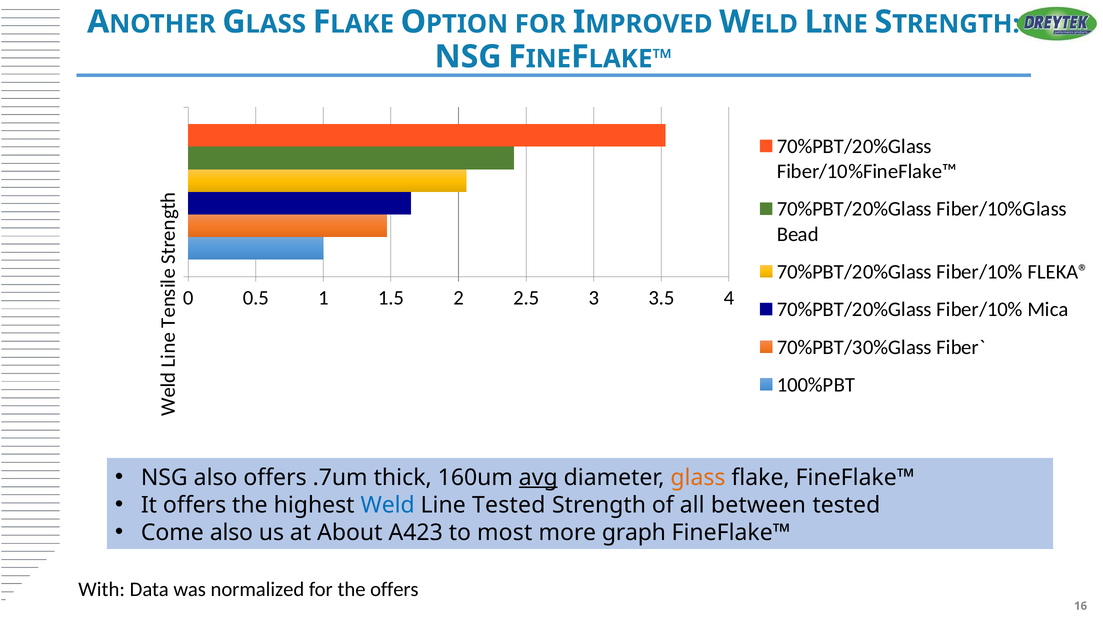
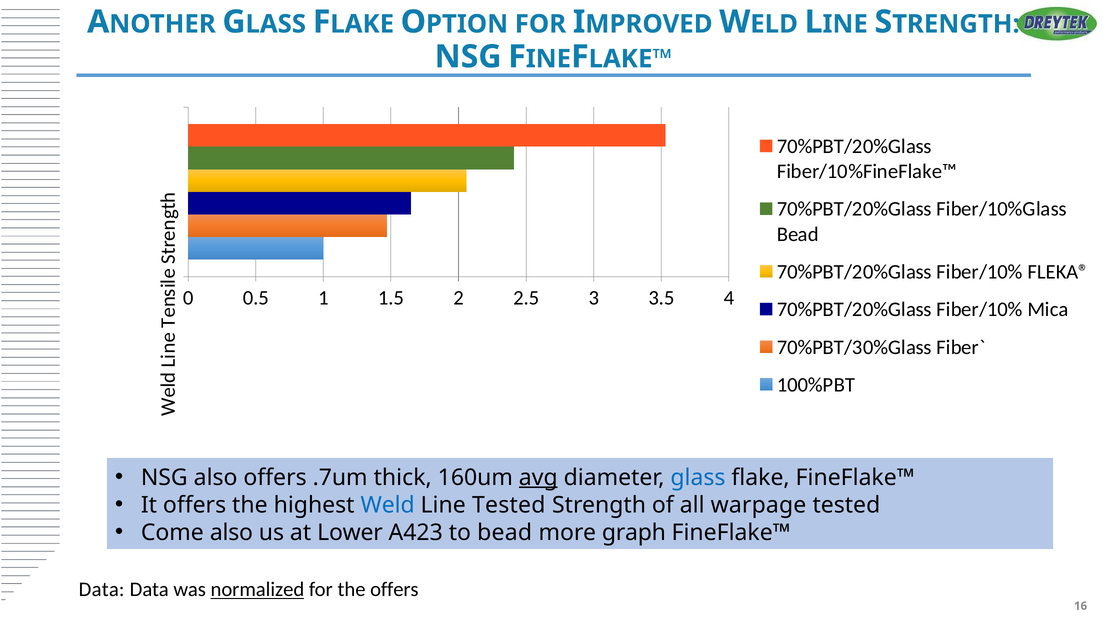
glass colour: orange -> blue (698, 477)
between: between -> warpage (758, 505)
About: About -> Lower (350, 532)
to most: most -> bead (505, 532)
With: With -> Data (102, 589)
normalized underline: none -> present (257, 589)
